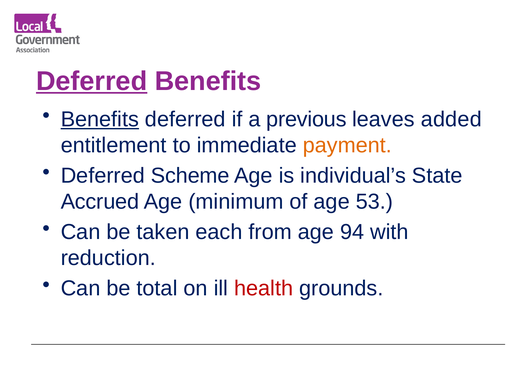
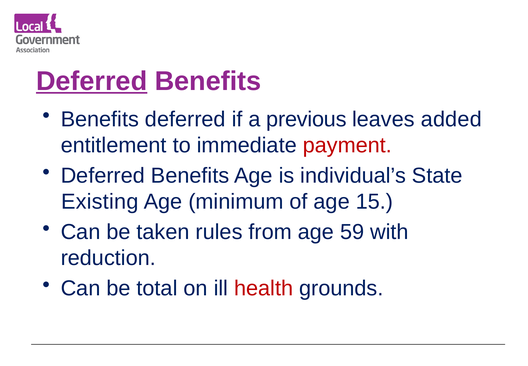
Benefits underline: present -> none (100, 119)
payment colour: orange -> red (347, 145)
Scheme: Scheme -> Benefits (190, 175)
Accrued: Accrued -> Existing (100, 201)
53: 53 -> 15 (374, 201)
each: each -> rules (219, 232)
94: 94 -> 59 (352, 232)
